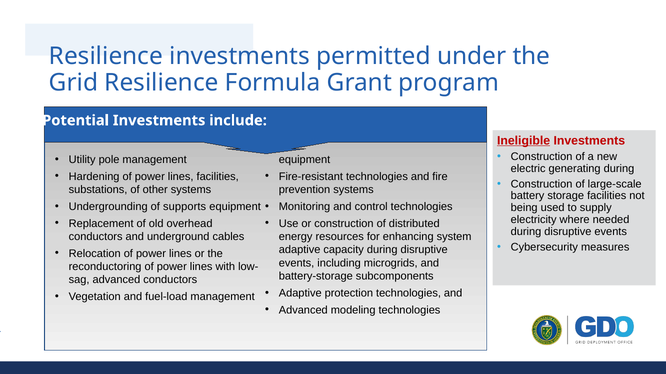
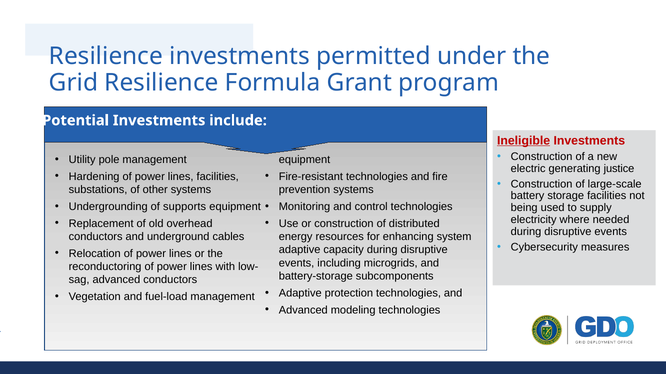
generating during: during -> justice (619, 169)
